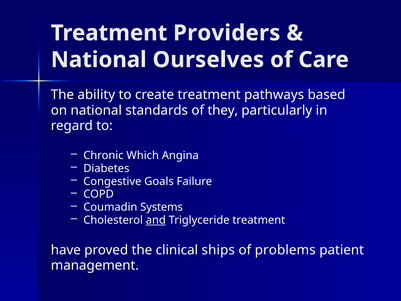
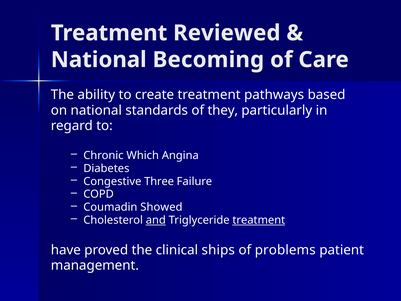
Providers: Providers -> Reviewed (227, 33)
Ourselves: Ourselves -> Becoming (208, 60)
Goals: Goals -> Three (159, 181)
Systems: Systems -> Showed (161, 207)
treatment underline: none -> present (259, 220)
